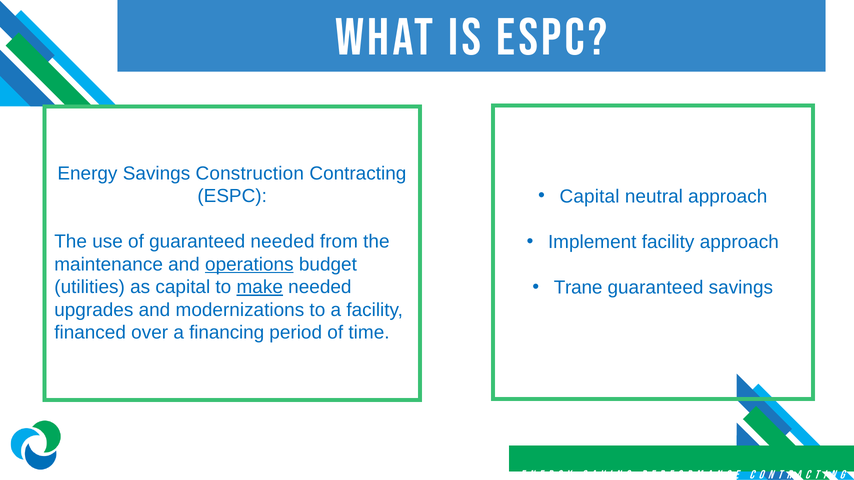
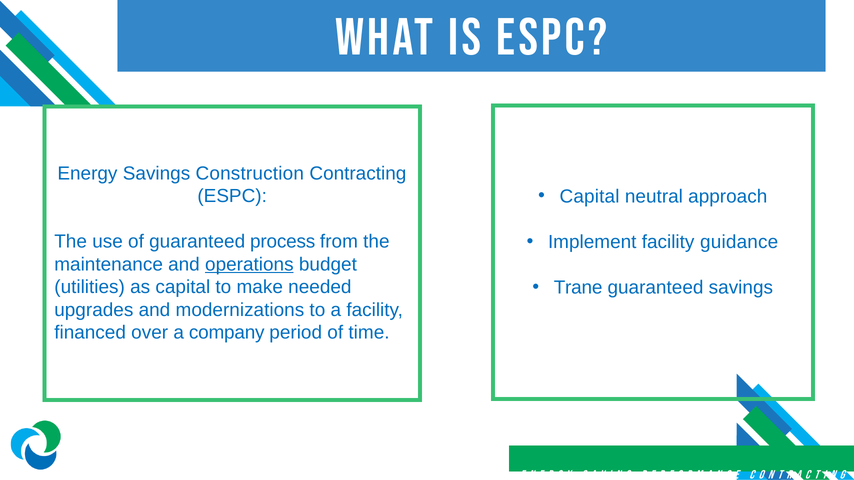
facility approach: approach -> guidance (739, 242)
guaranteed needed: needed -> process (283, 242)
make underline: present -> none (260, 287)
financing: financing -> company (227, 333)
